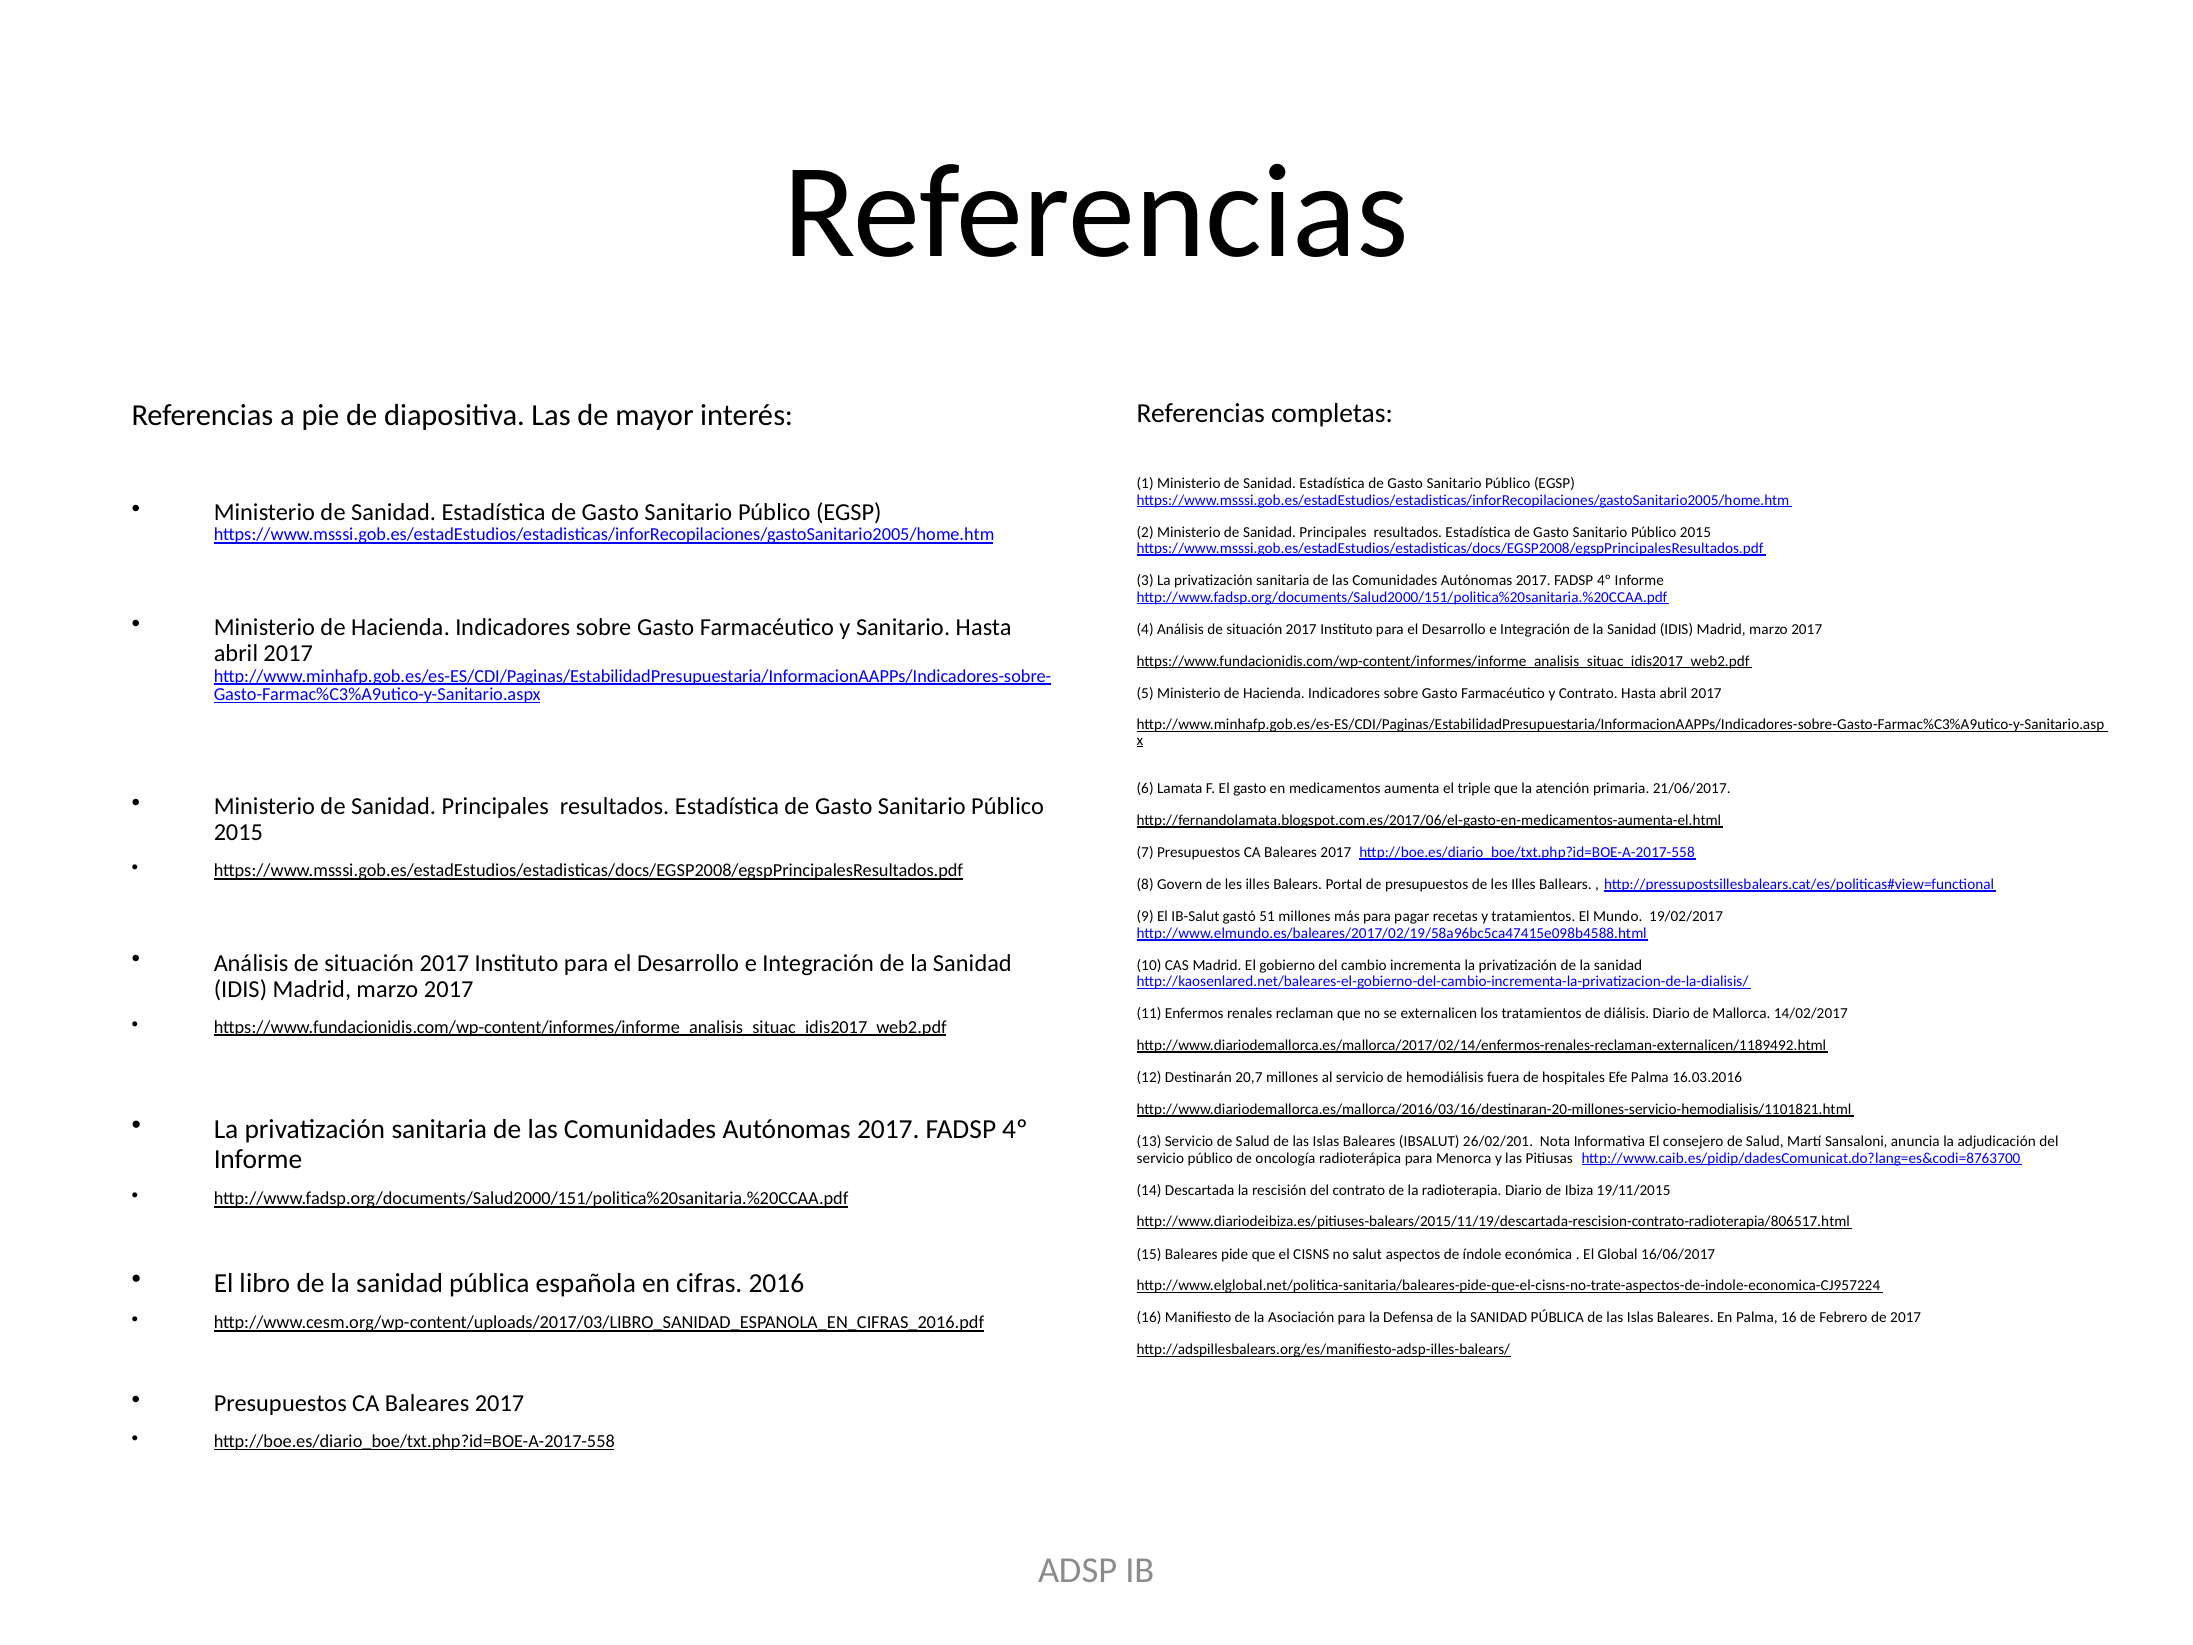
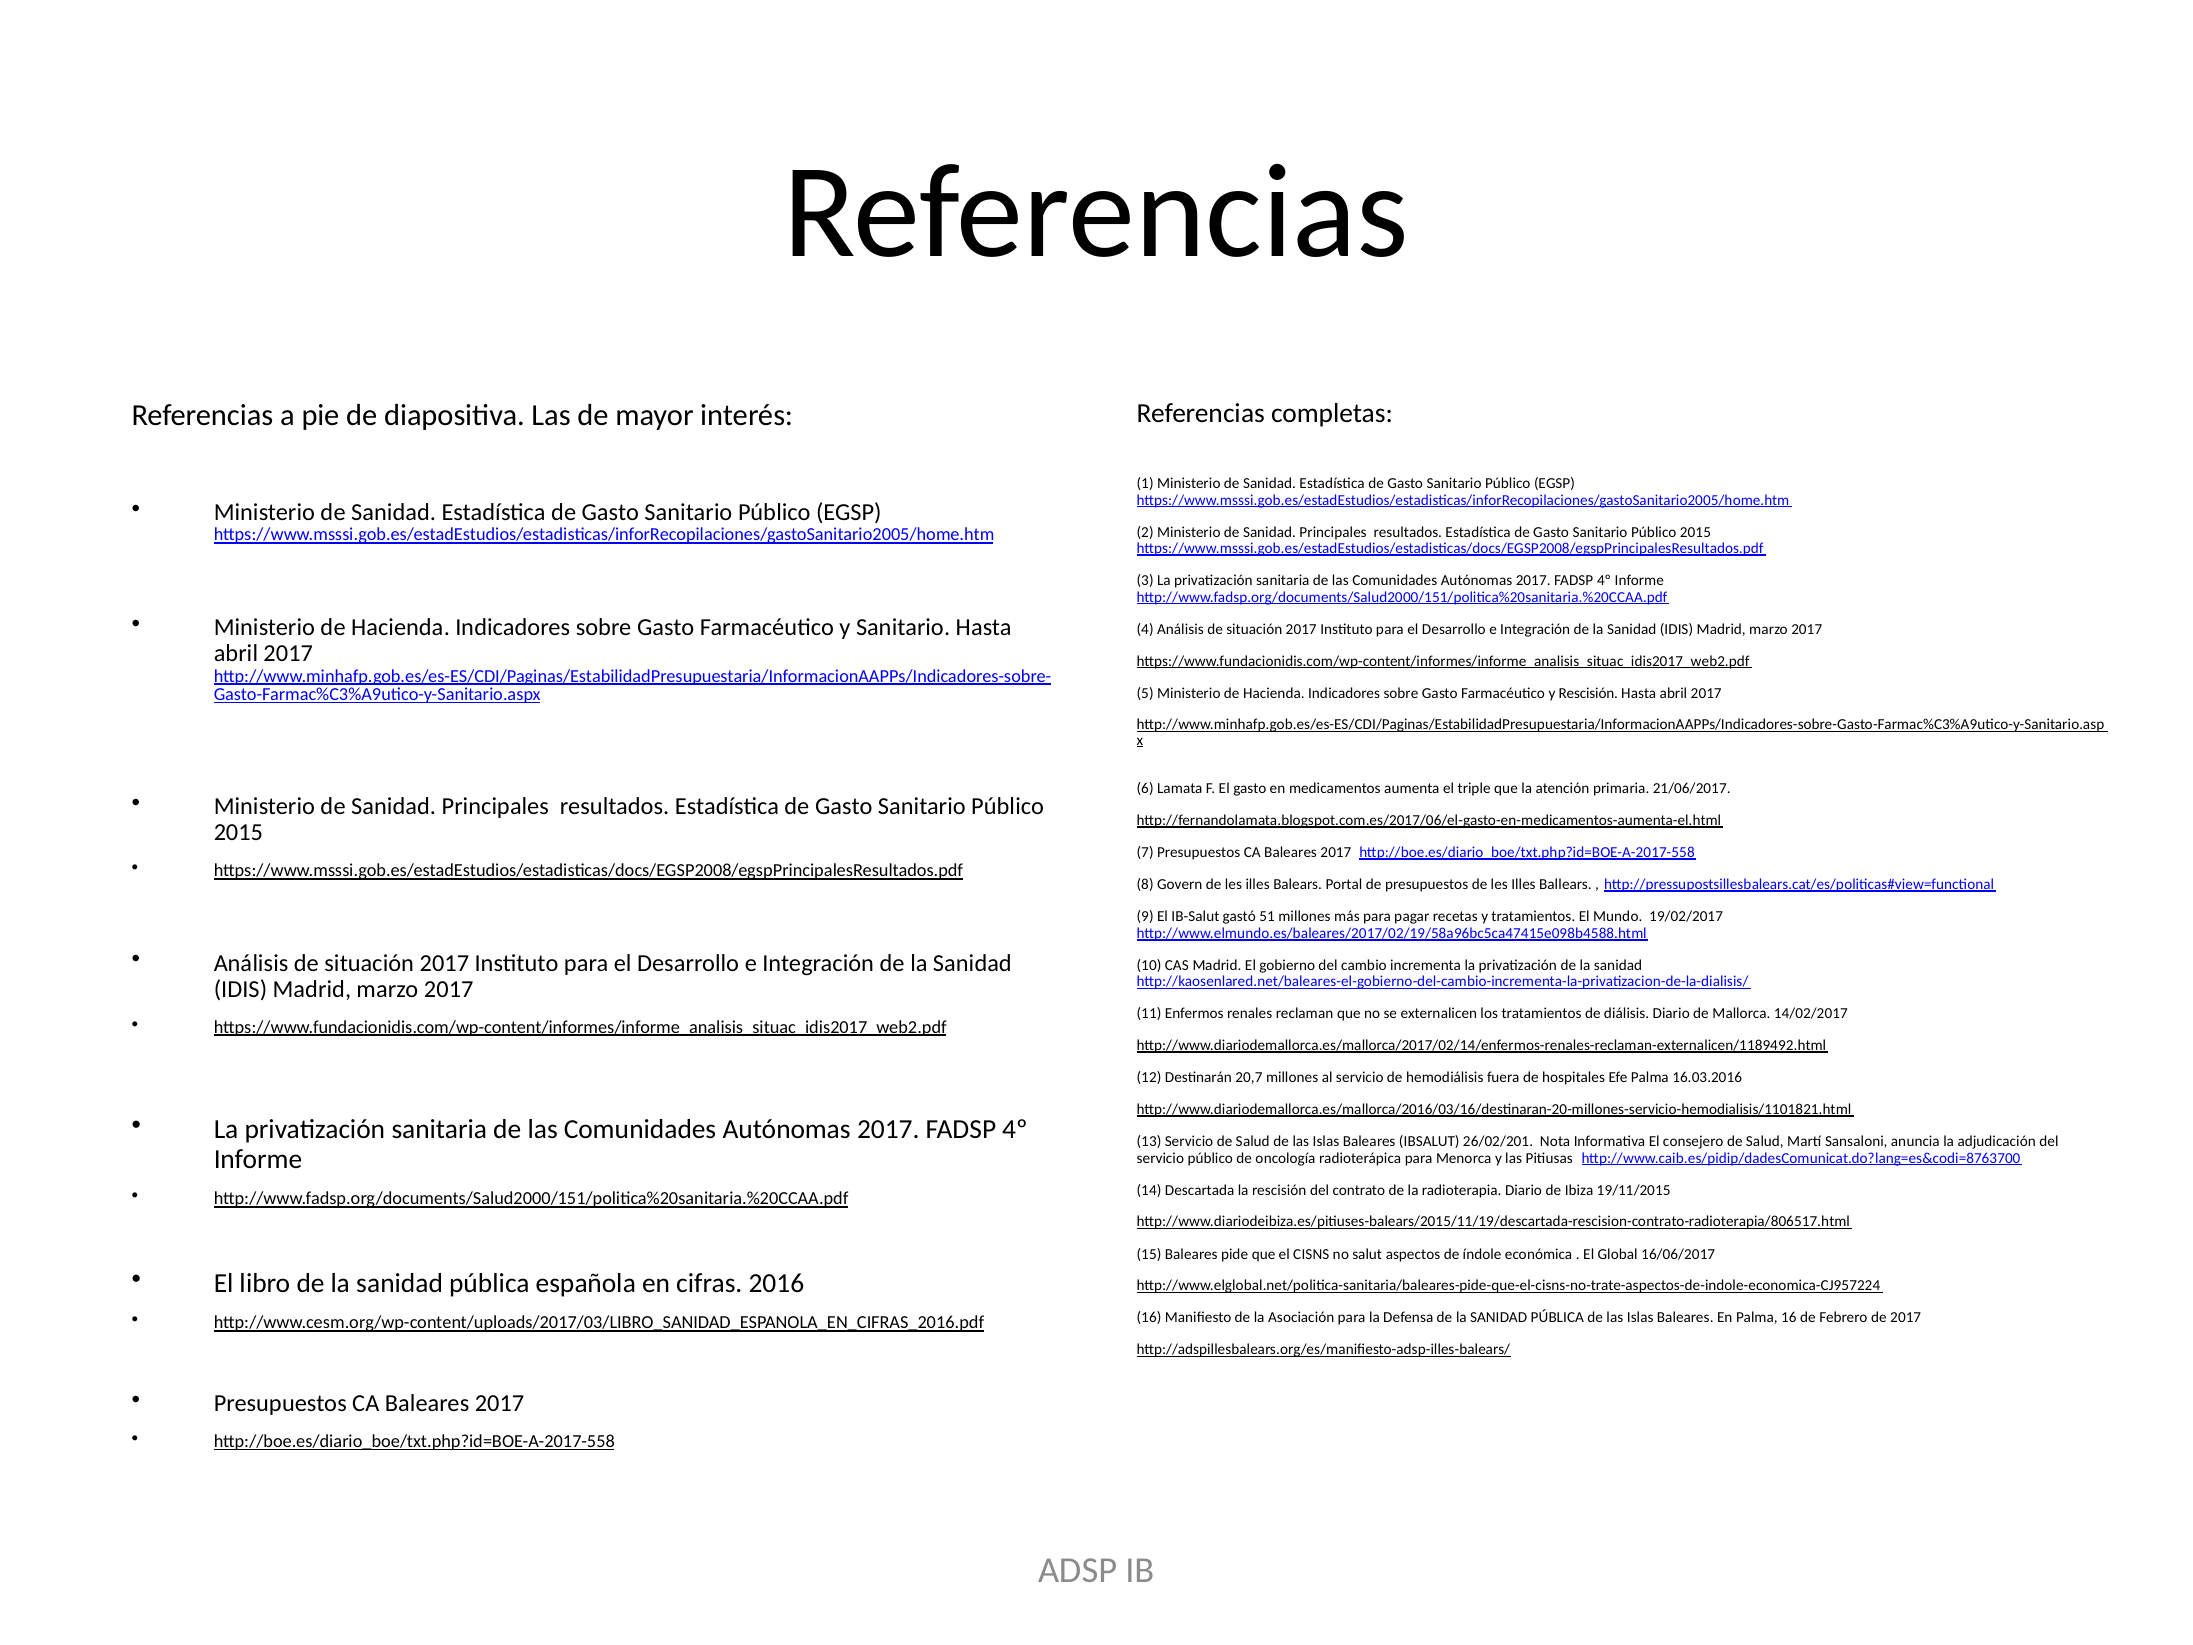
y Contrato: Contrato -> Rescisión (1588, 693)
